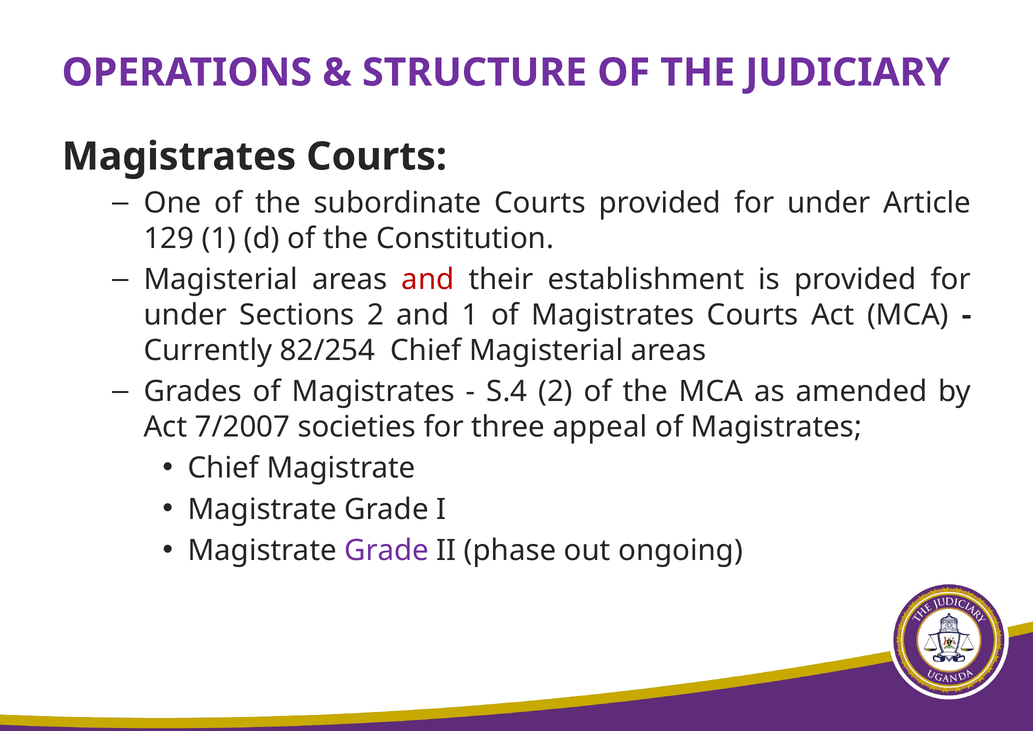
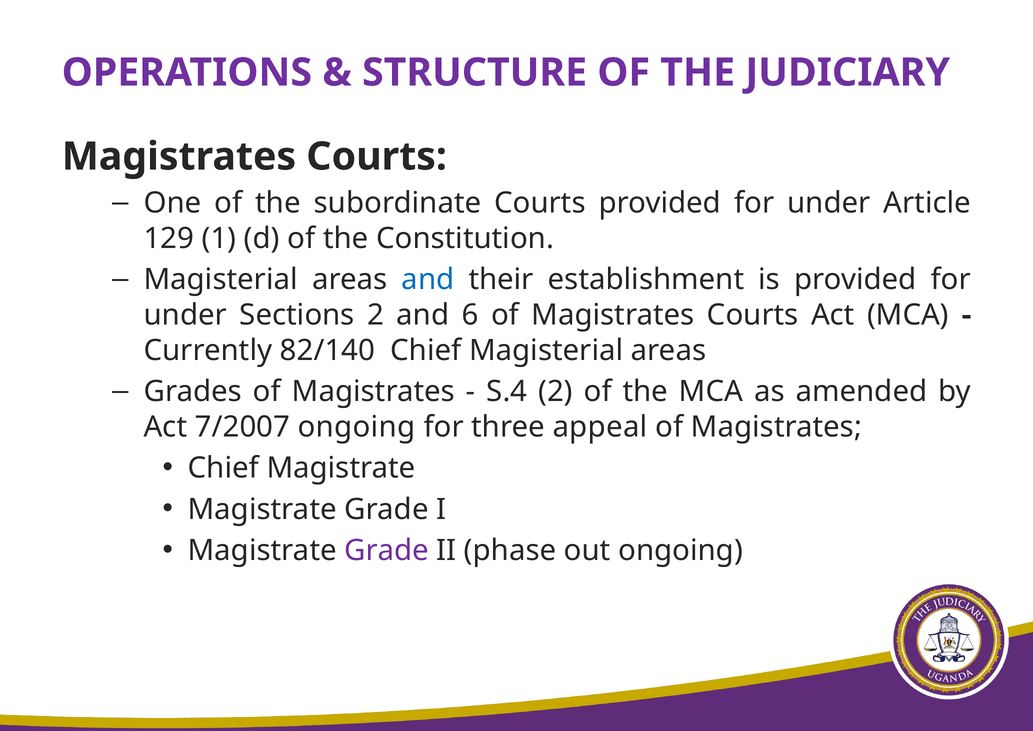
and colour: red -> blue (428, 280)
and 1: 1 -> 6 (470, 315)
82/254: 82/254 -> 82/140 (327, 350)
7/2007 societies: societies -> ongoing (357, 427)
